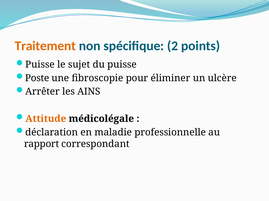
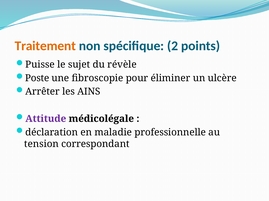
du puisse: puisse -> révèle (122, 65)
Attitude colour: orange -> purple (46, 119)
rapport: rapport -> tension (41, 144)
